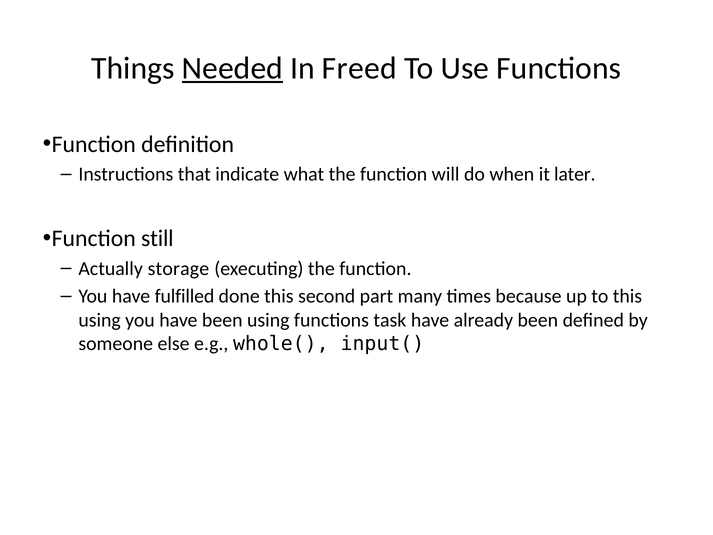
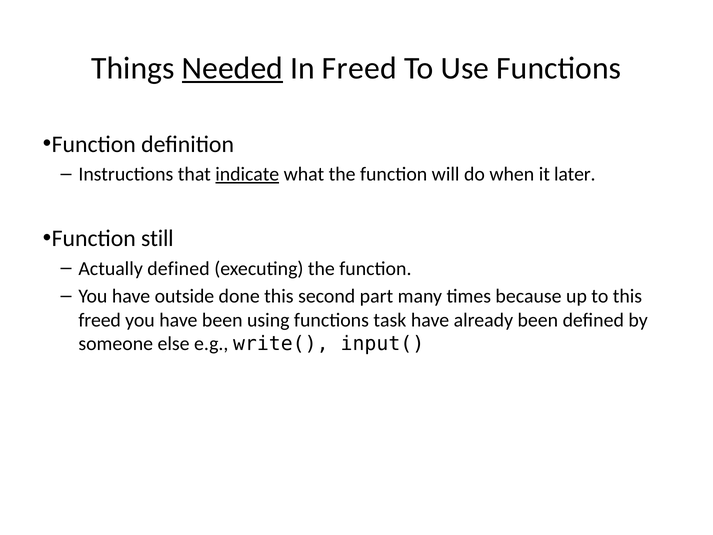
indicate underline: none -> present (247, 174)
Actually storage: storage -> defined (178, 268)
fulfilled: fulfilled -> outside (184, 296)
using: using -> freed (100, 320)
whole(: whole( -> write( (281, 344)
